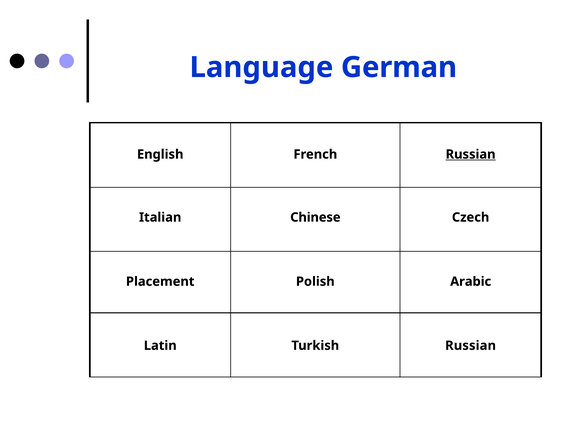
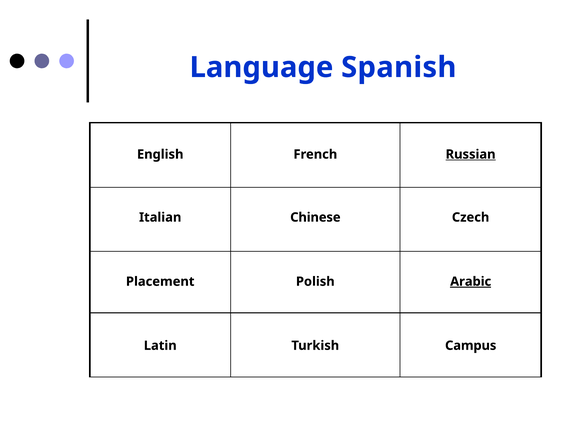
German: German -> Spanish (399, 67)
Arabic underline: none -> present (471, 281)
Turkish Russian: Russian -> Campus (471, 345)
